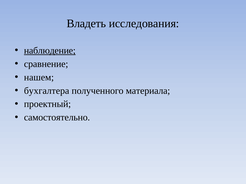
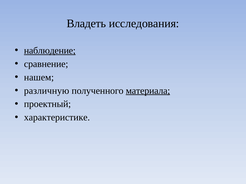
бухгалтера: бухгалтера -> различную (47, 91)
материала underline: none -> present (148, 91)
самостоятельно: самостоятельно -> характеристике (57, 118)
